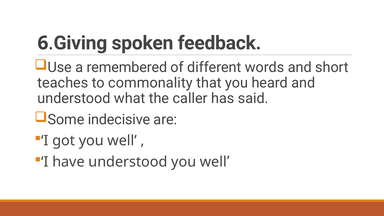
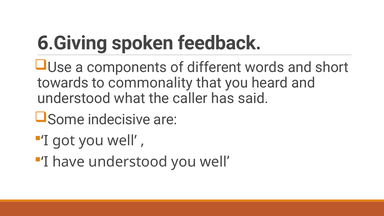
remembered: remembered -> components (127, 67)
teaches: teaches -> towards (63, 83)
